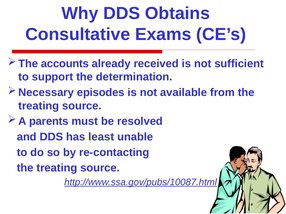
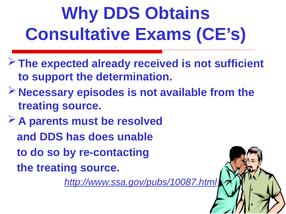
accounts: accounts -> expected (65, 64)
least: least -> does (101, 137)
